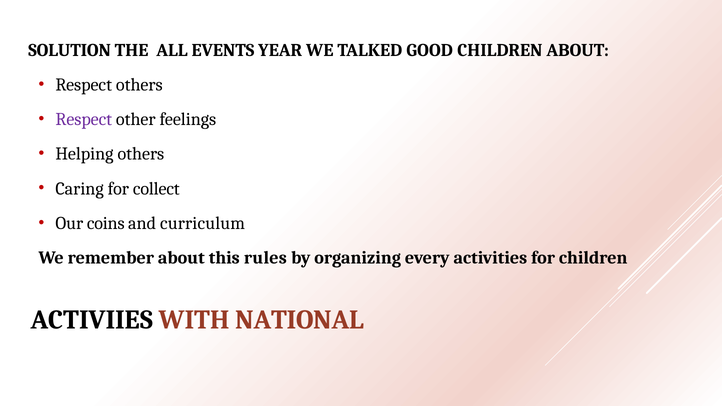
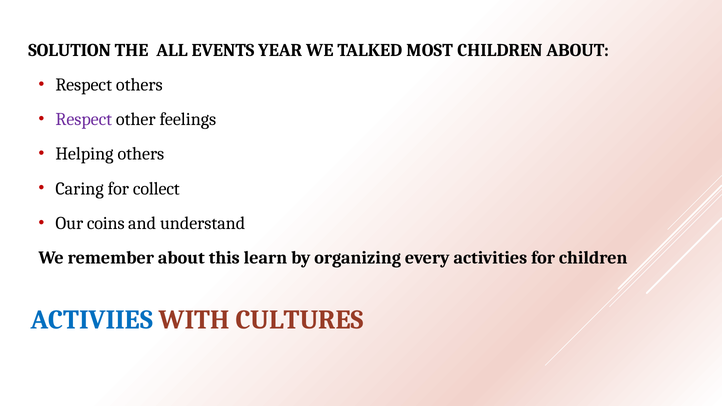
GOOD: GOOD -> MOST (430, 50)
curriculum: curriculum -> understand (203, 223)
rules: rules -> learn (265, 258)
ACTIVIIES colour: black -> blue (92, 320)
NATIONAL: NATIONAL -> CULTURES (300, 320)
